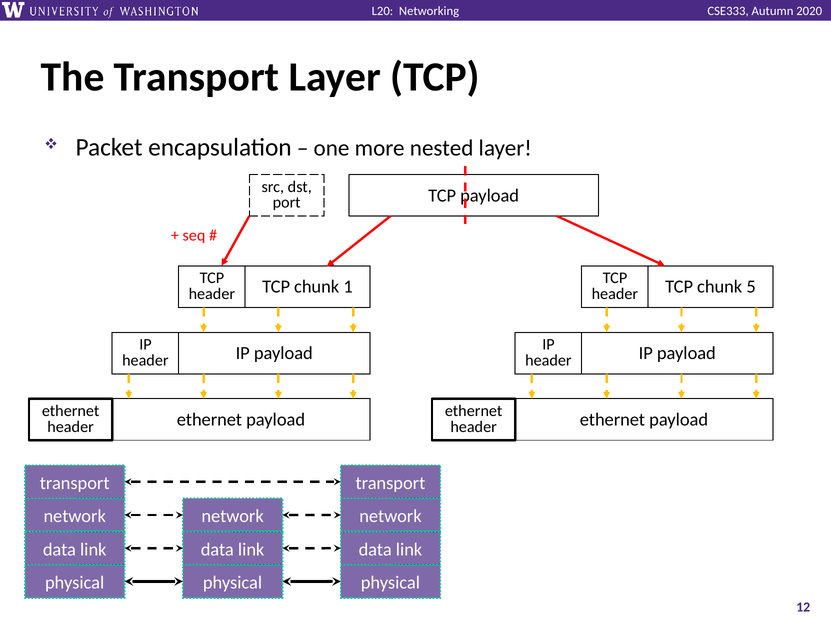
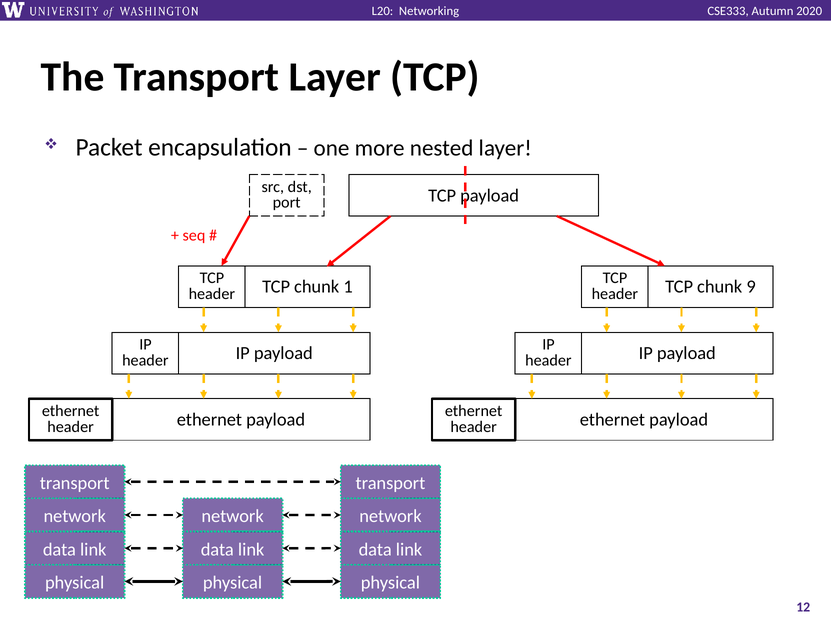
5: 5 -> 9 (751, 287)
